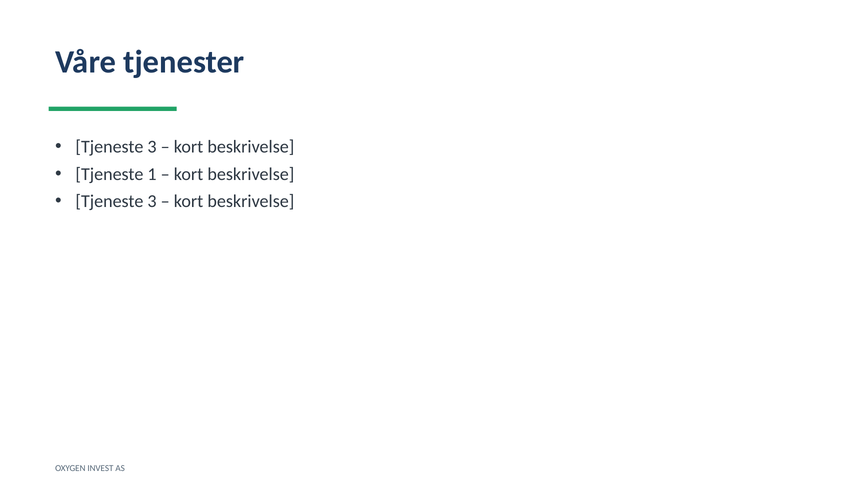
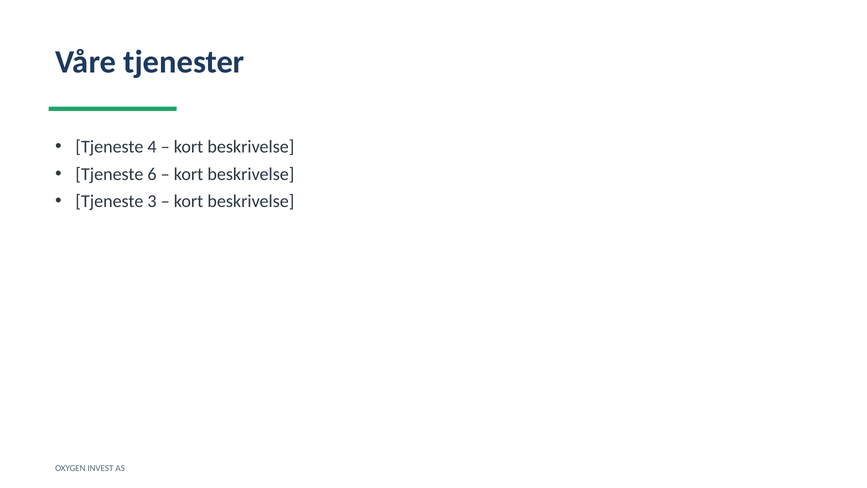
3: 3 -> 4 (152, 147)
1: 1 -> 6 (152, 174)
